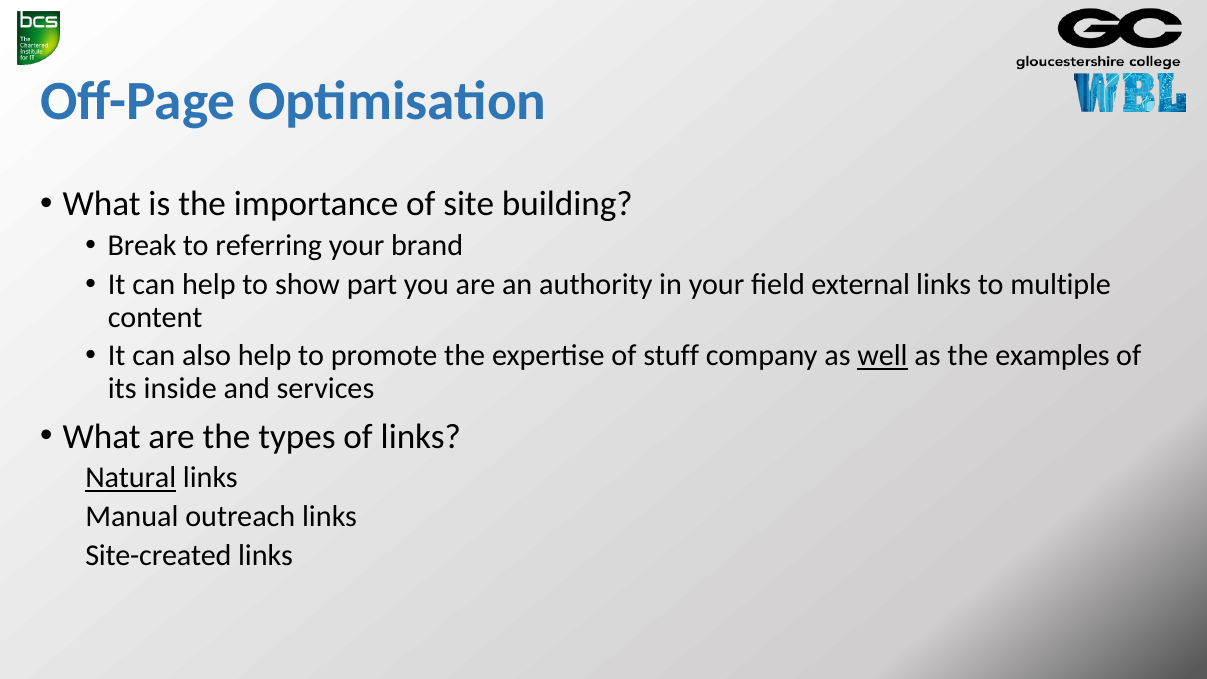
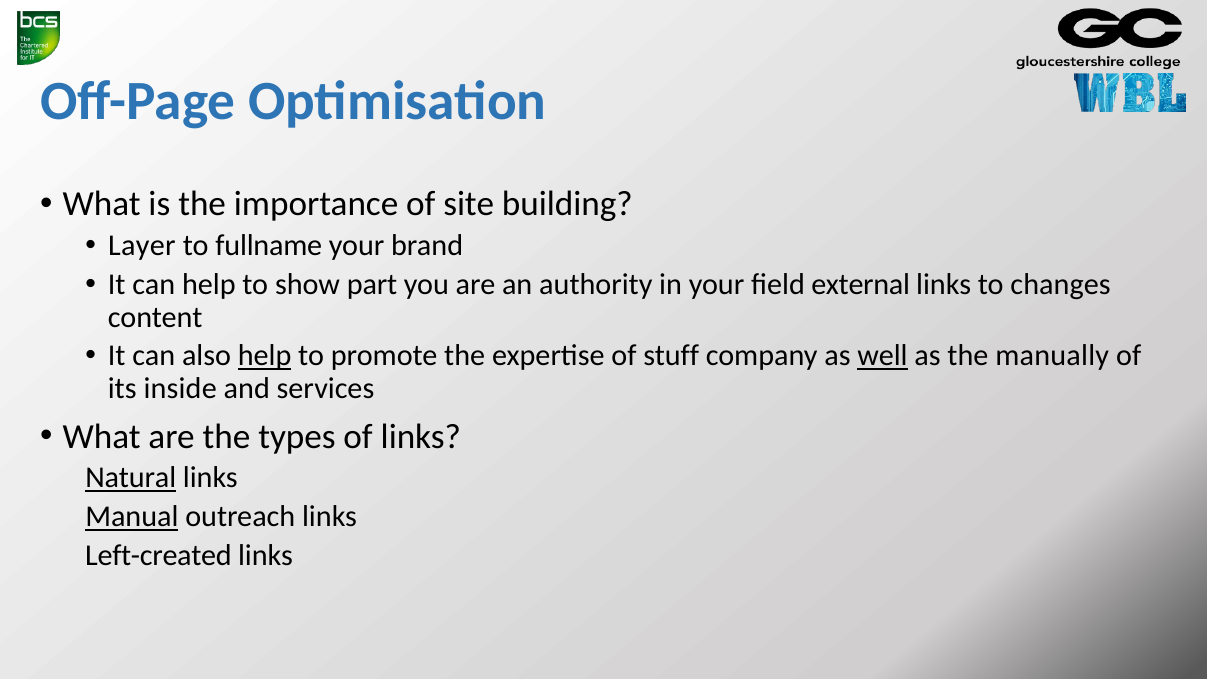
Break: Break -> Layer (142, 246)
referring: referring -> fullname (269, 246)
multiple: multiple -> changes (1061, 285)
help underline: none -> present (265, 356)
examples: examples -> manually (1052, 356)
Manual underline: none -> present (132, 517)
Site-created: Site-created -> Left-created (158, 556)
